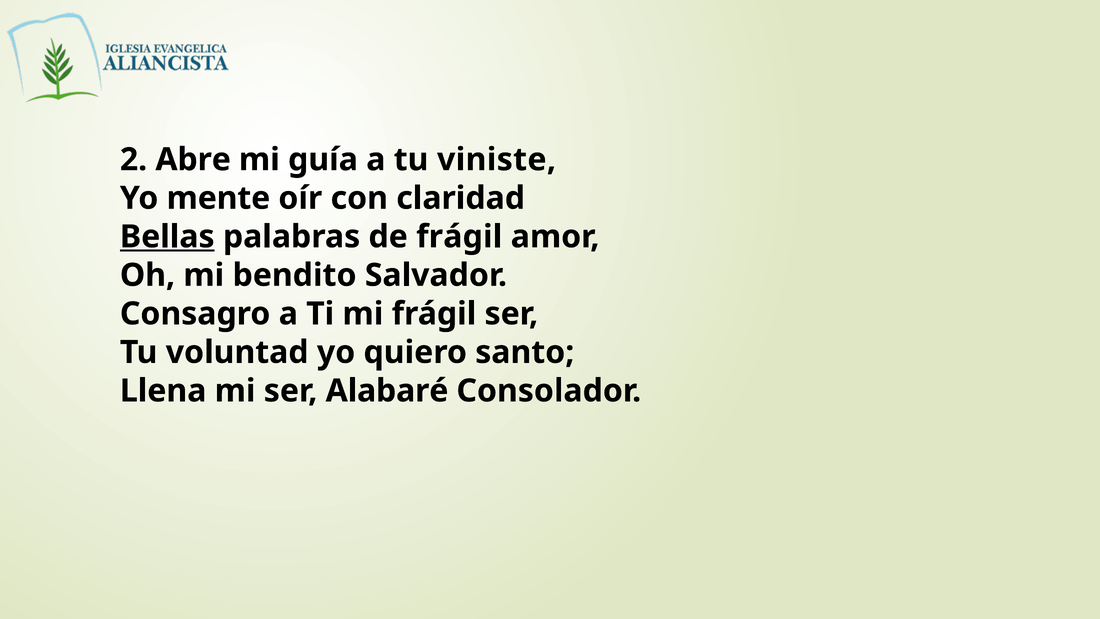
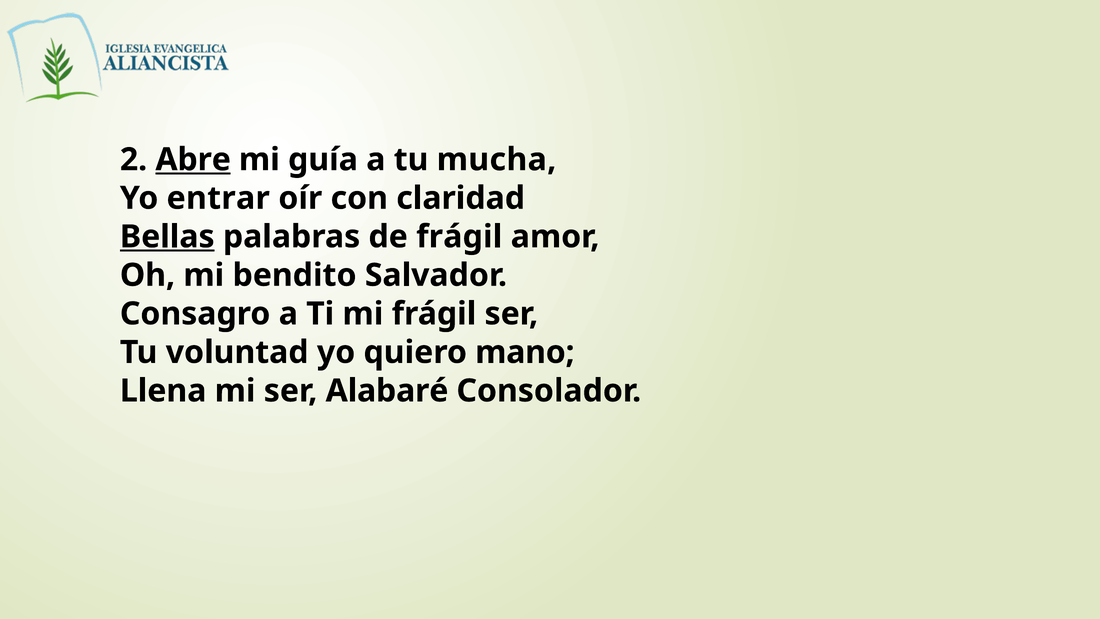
Abre underline: none -> present (193, 160)
viniste: viniste -> mucha (497, 160)
mente: mente -> entrar (218, 198)
santo: santo -> mano (525, 352)
